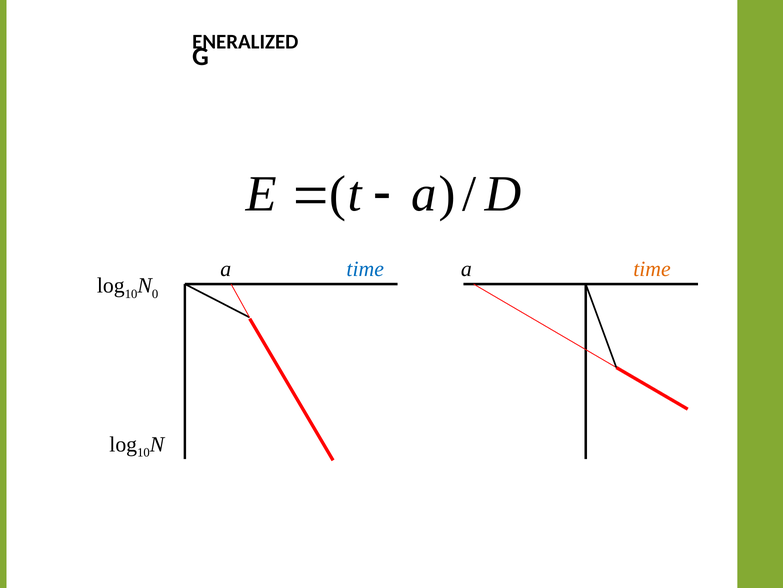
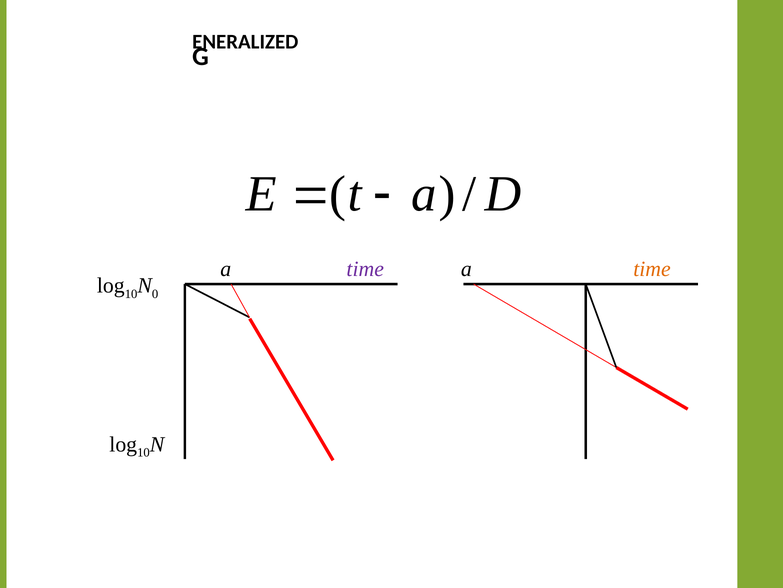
time colour: blue -> purple (365, 269)
